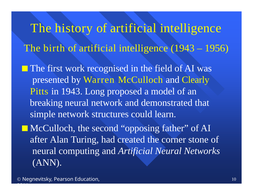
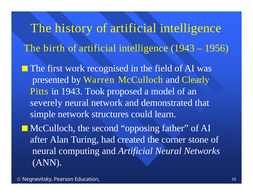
Long: Long -> Took (95, 92)
breaking: breaking -> severely (46, 103)
